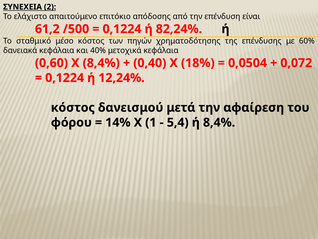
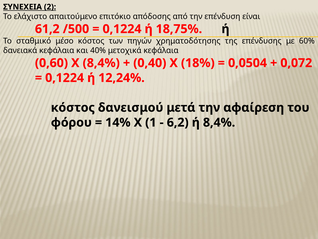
82,24%: 82,24% -> 18,75% (179, 29)
5,4: 5,4 -> 6,2 (178, 122)
